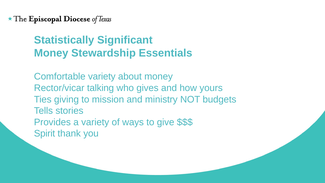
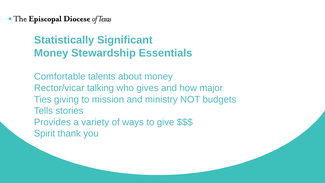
Comfortable variety: variety -> talents (102, 77)
yours: yours -> major (211, 88)
